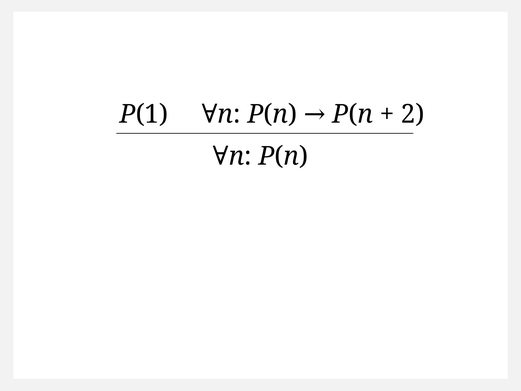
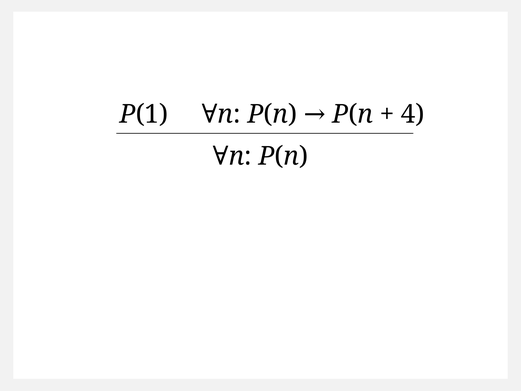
2: 2 -> 4 (413, 114)
